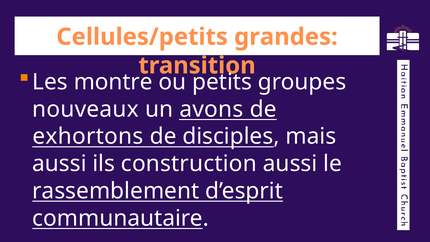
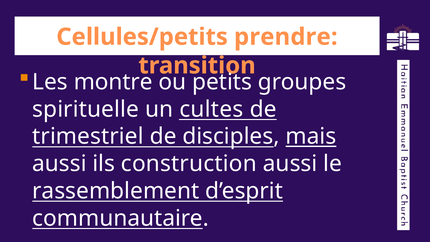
grandes: grandes -> prendre (286, 37)
nouveaux: nouveaux -> spirituelle (86, 109)
avons: avons -> cultes (211, 109)
exhortons: exhortons -> trimestriel (88, 136)
mais underline: none -> present (311, 136)
